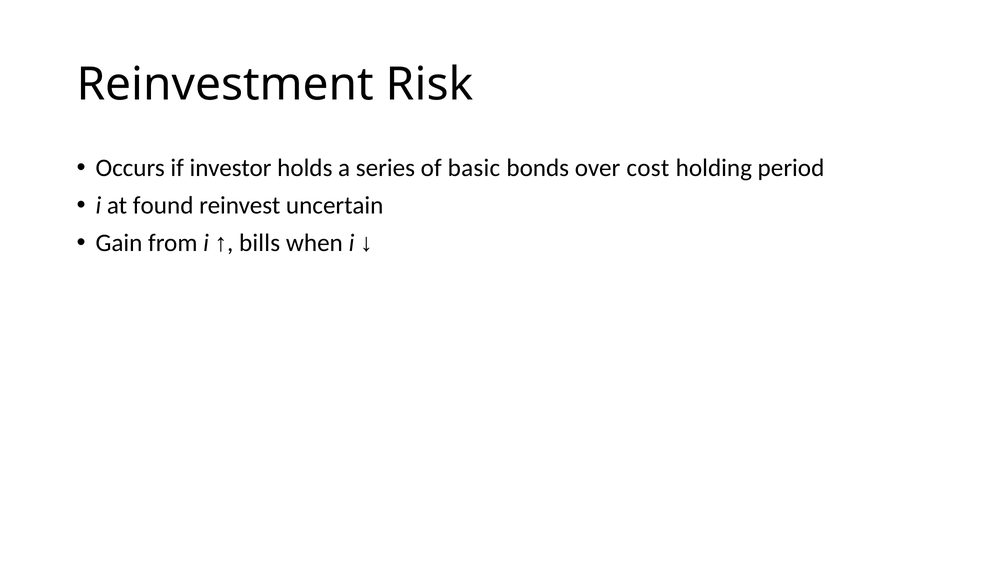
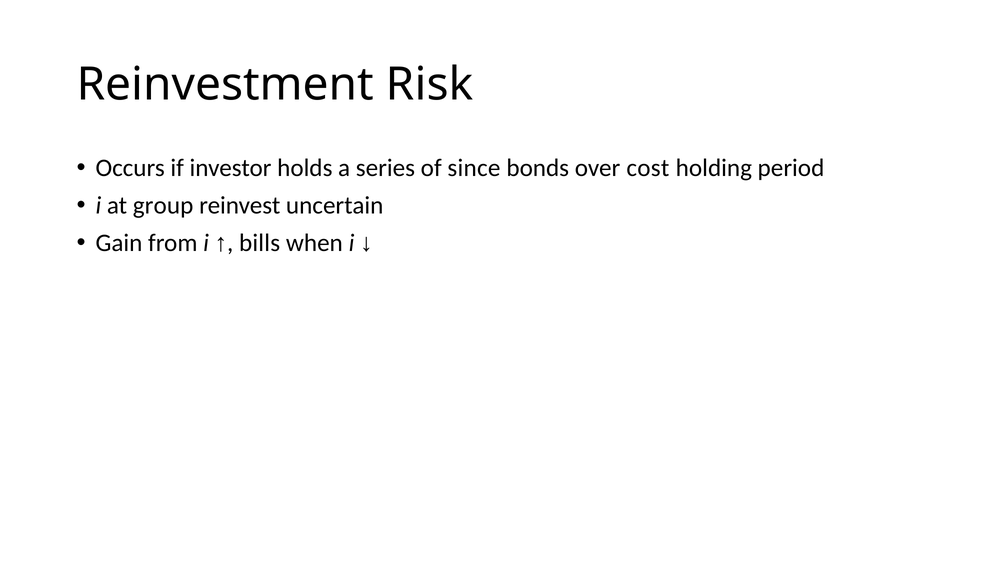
basic: basic -> since (474, 168)
found: found -> group (163, 205)
